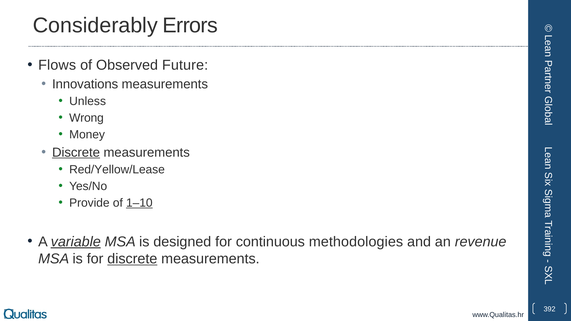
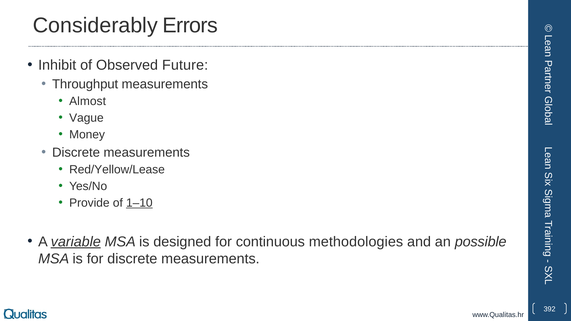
Flows: Flows -> Inhibit (57, 65)
Innovations: Innovations -> Throughput (85, 84)
Unless: Unless -> Almost (88, 101)
Wrong: Wrong -> Vague (86, 118)
Discrete underline: present -> none (76, 152)
revenue: revenue -> possible (481, 242)
discrete underline: present -> none (132, 259)
